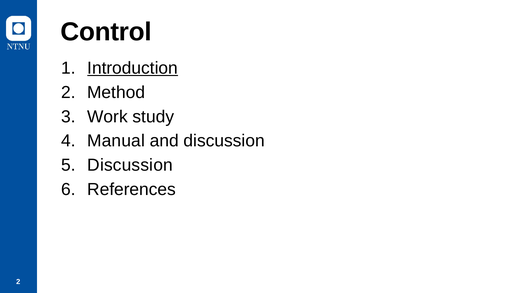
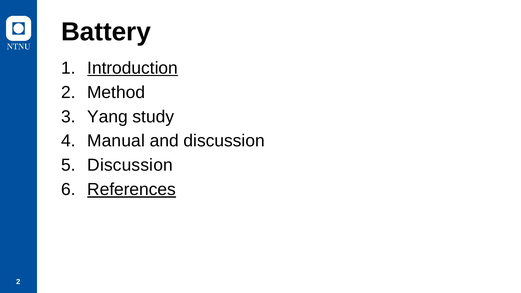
Control: Control -> Battery (106, 32)
Work: Work -> Yang (107, 117)
References underline: none -> present (132, 190)
